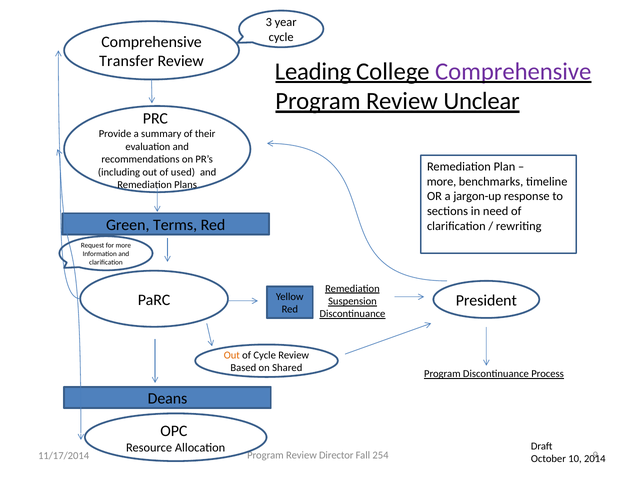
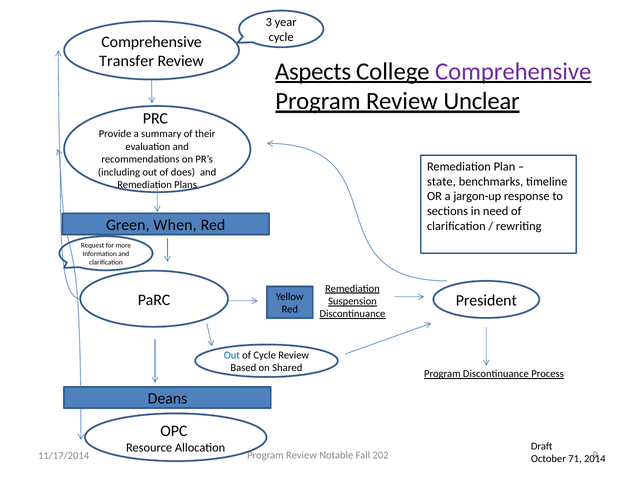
Leading: Leading -> Aspects (313, 71)
used: used -> does (183, 172)
more: more -> state (441, 181)
Terms: Terms -> When (175, 225)
Out colour: orange -> blue (232, 355)
Director: Director -> Notable (336, 455)
254: 254 -> 202 (381, 455)
10: 10 -> 71 (575, 459)
